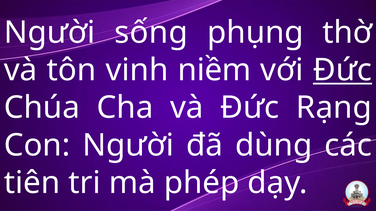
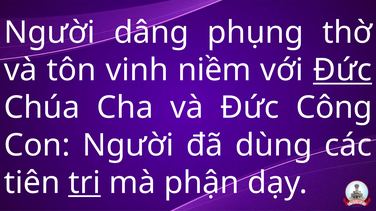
sống: sống -> dâng (151, 33)
Rạng: Rạng -> Công (334, 108)
tri underline: none -> present (84, 183)
phép: phép -> phận (202, 183)
